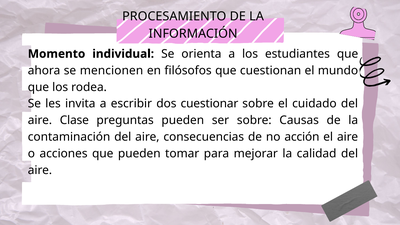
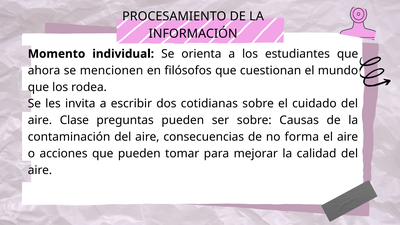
cuestionar: cuestionar -> cotidianas (209, 104)
acción: acción -> forma (302, 137)
